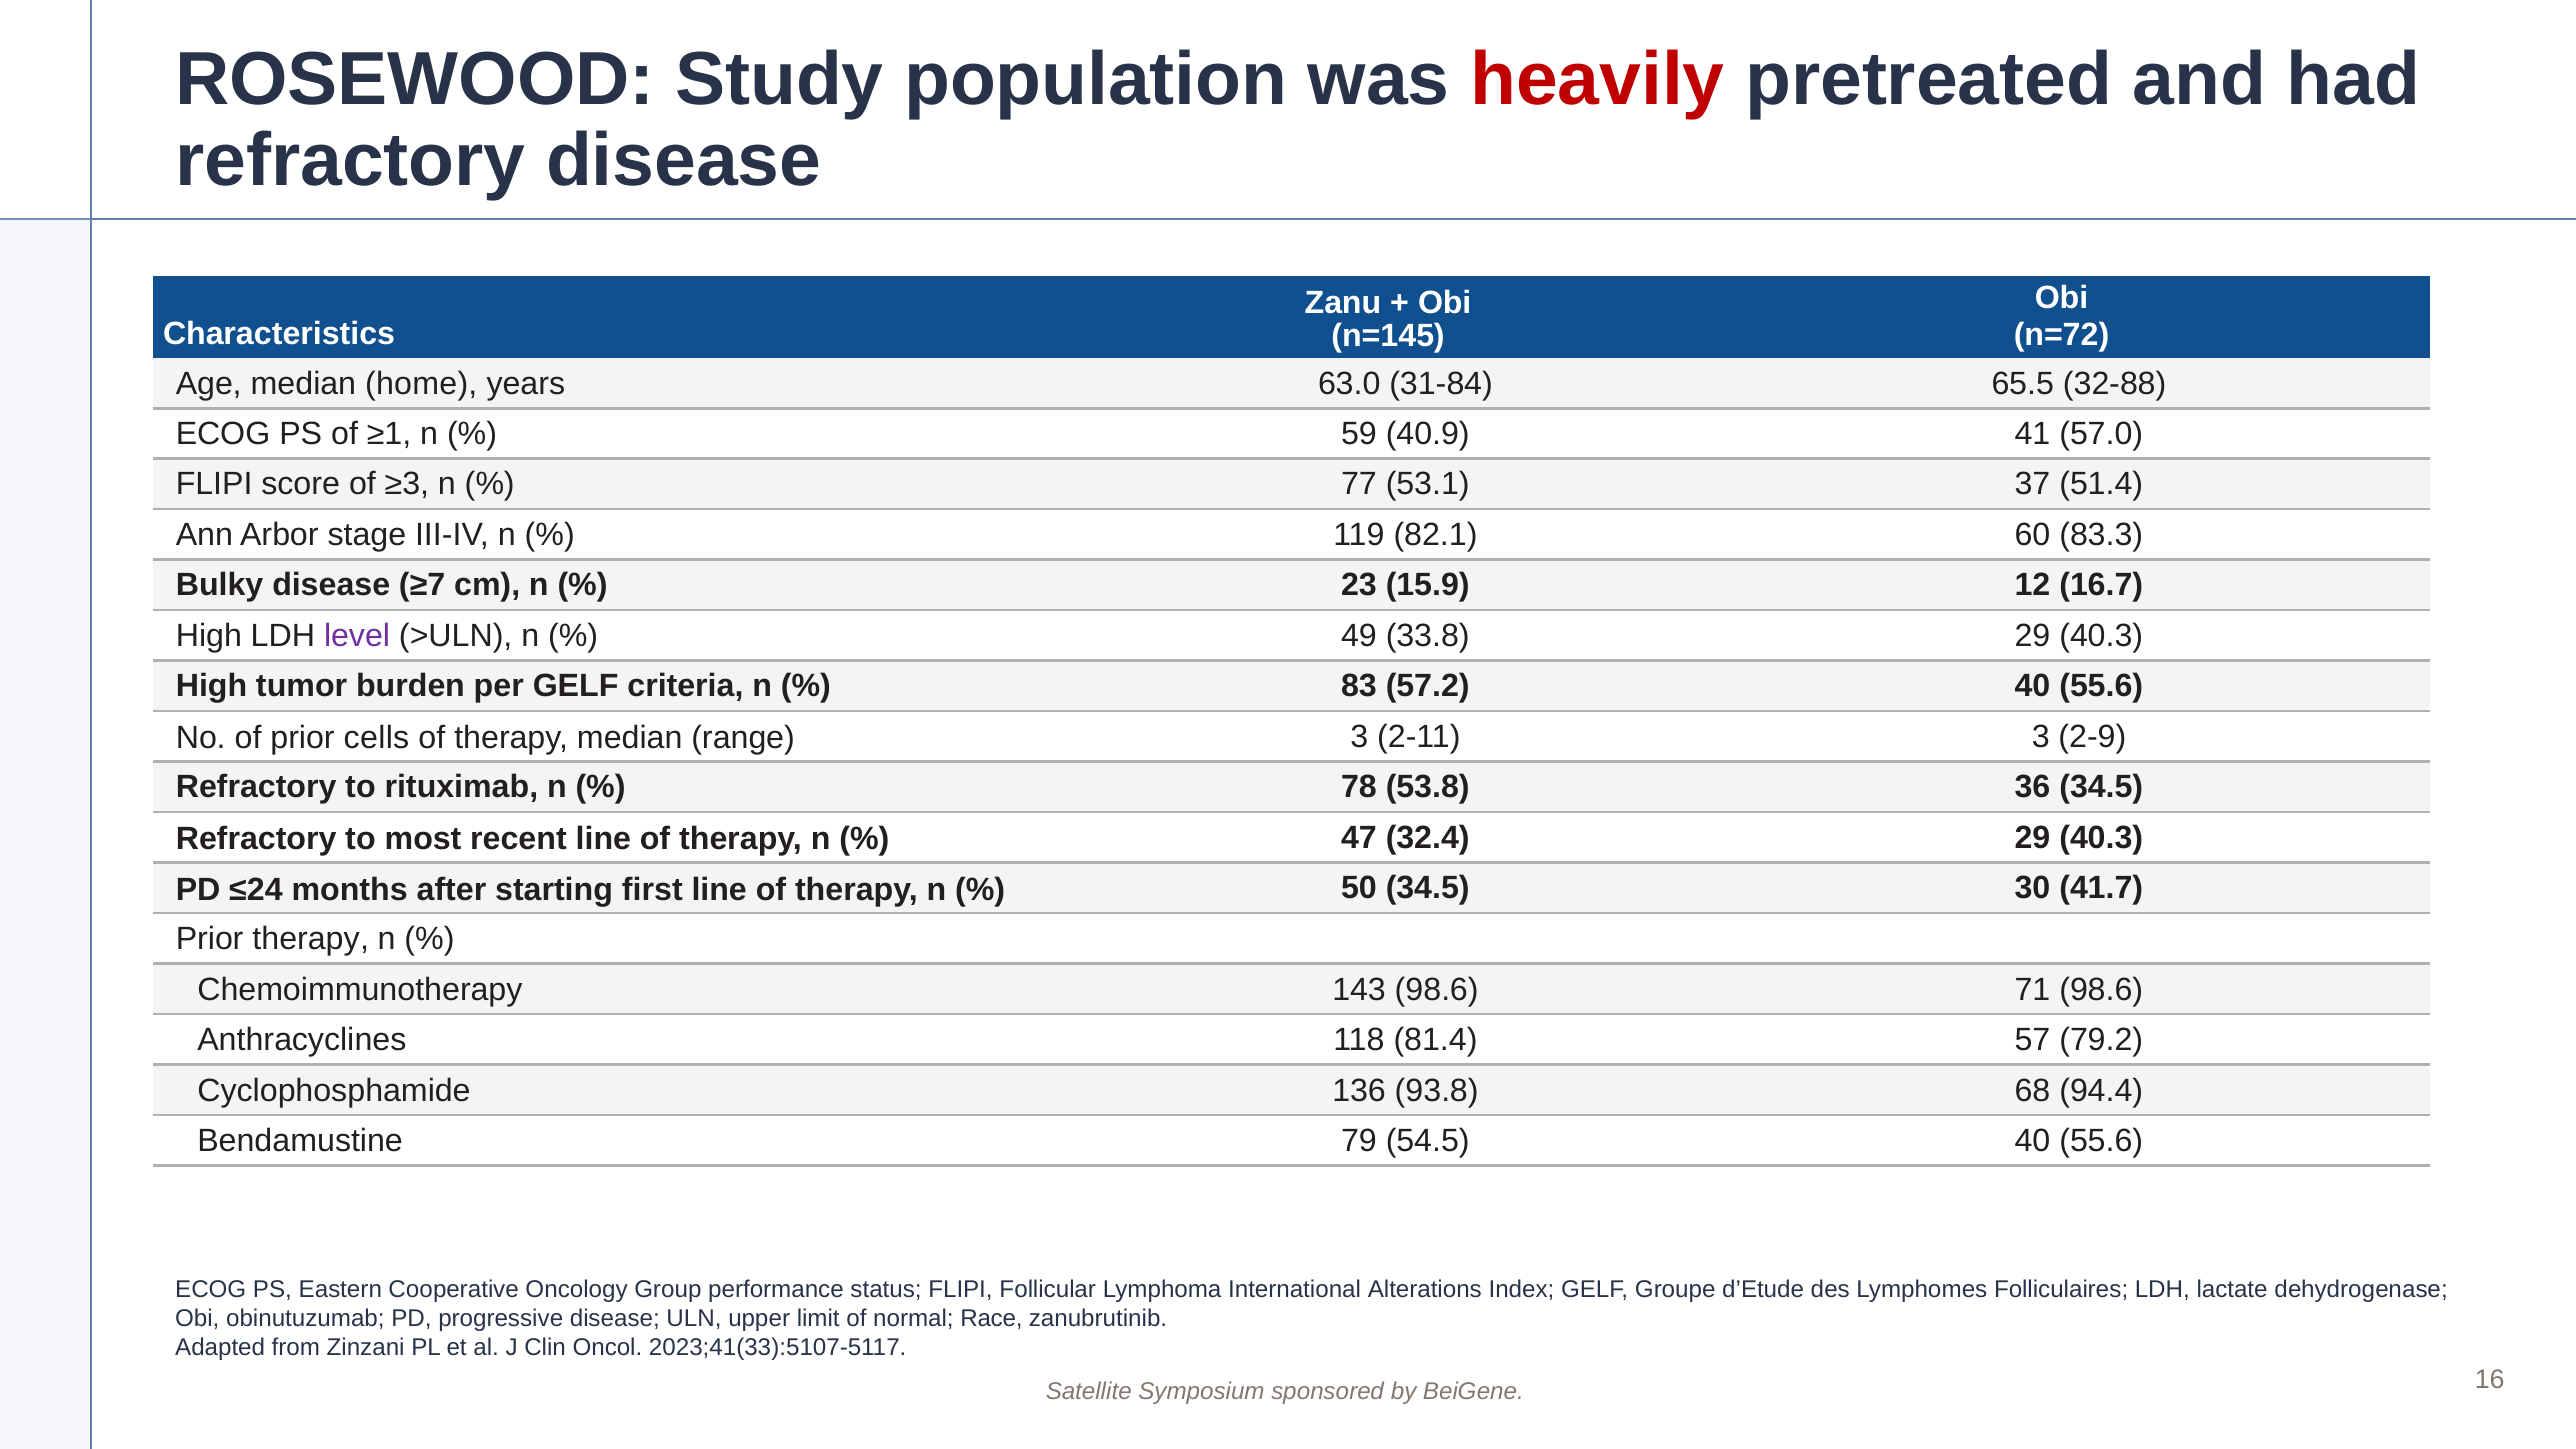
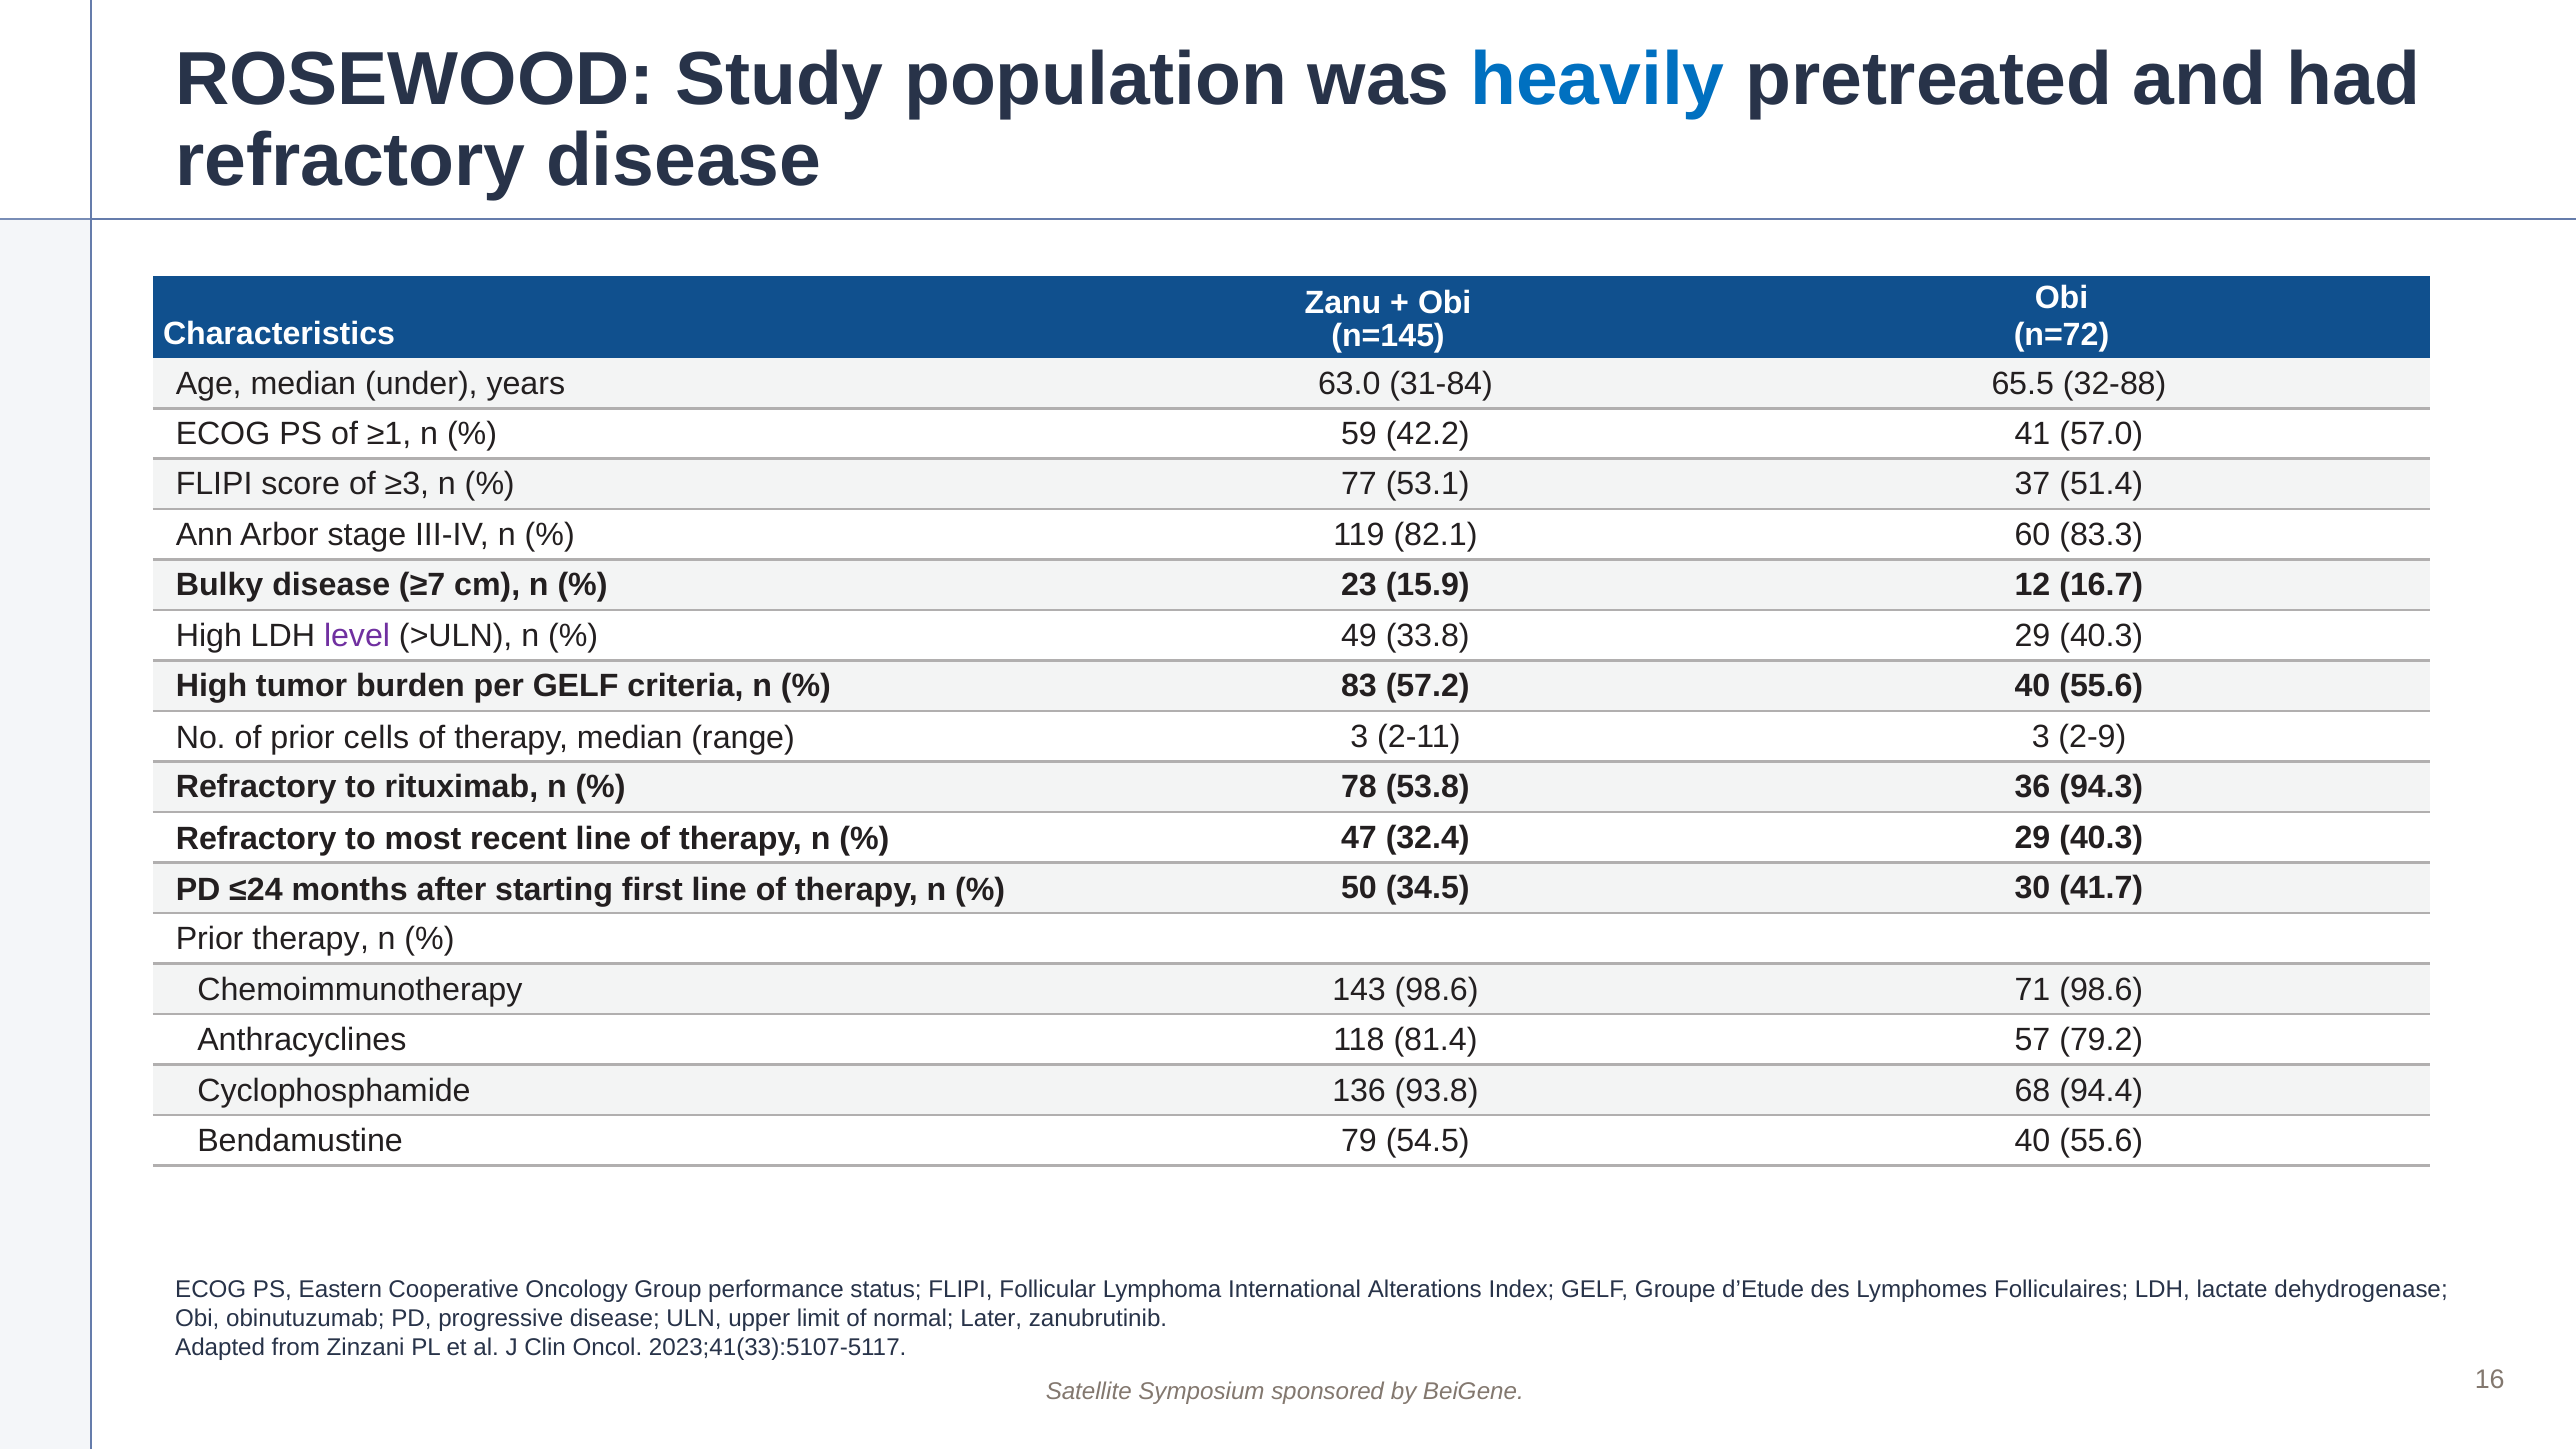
heavily colour: red -> blue (1598, 79)
home: home -> under (421, 384)
40.9: 40.9 -> 42.2 (1428, 434)
36 34.5: 34.5 -> 94.3 (2101, 787)
Race: Race -> Later (991, 1319)
